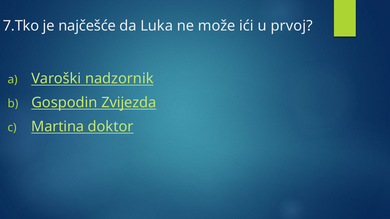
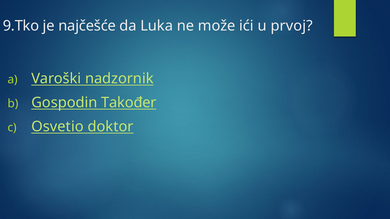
7.Tko: 7.Tko -> 9.Tko (21, 26)
Zvijezda: Zvijezda -> Također (129, 103)
Martina: Martina -> Osvetio (58, 127)
